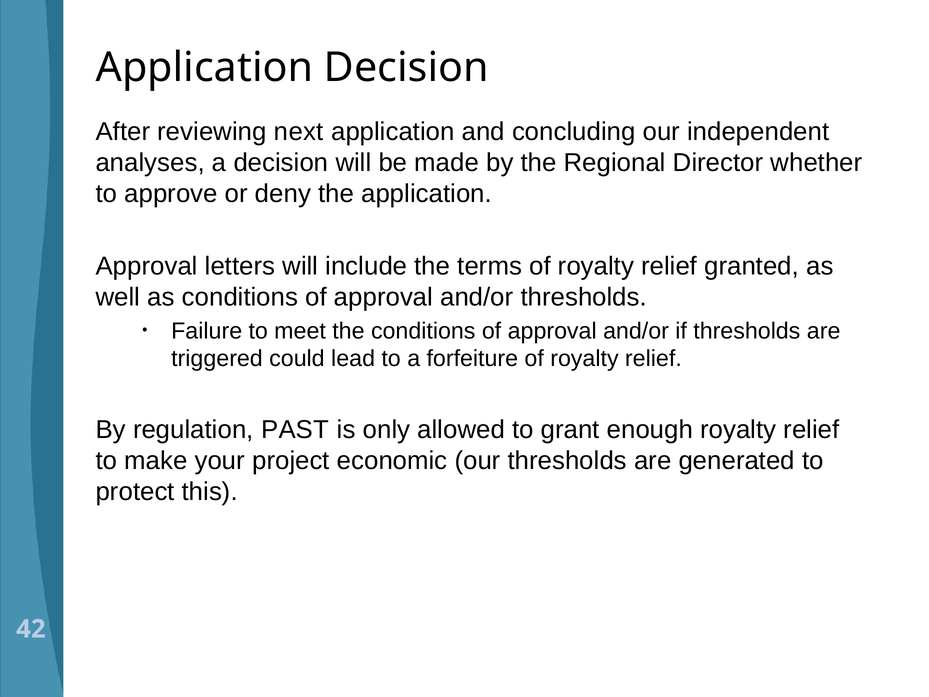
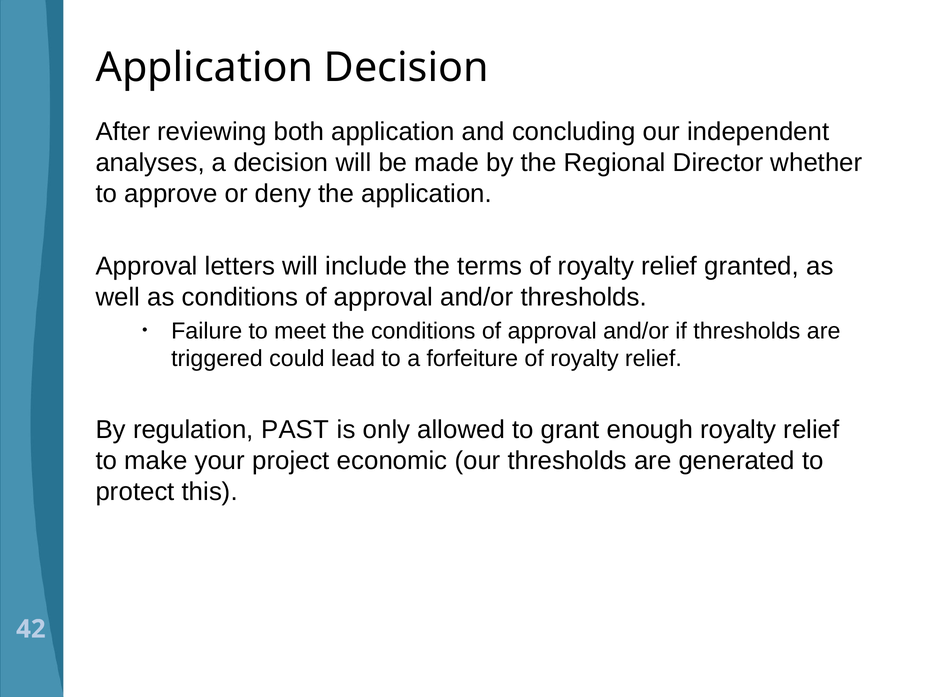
next: next -> both (299, 132)
